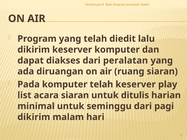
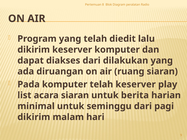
dari peralatan: peralatan -> dilakukan (126, 61)
ditulis: ditulis -> berita (135, 95)
